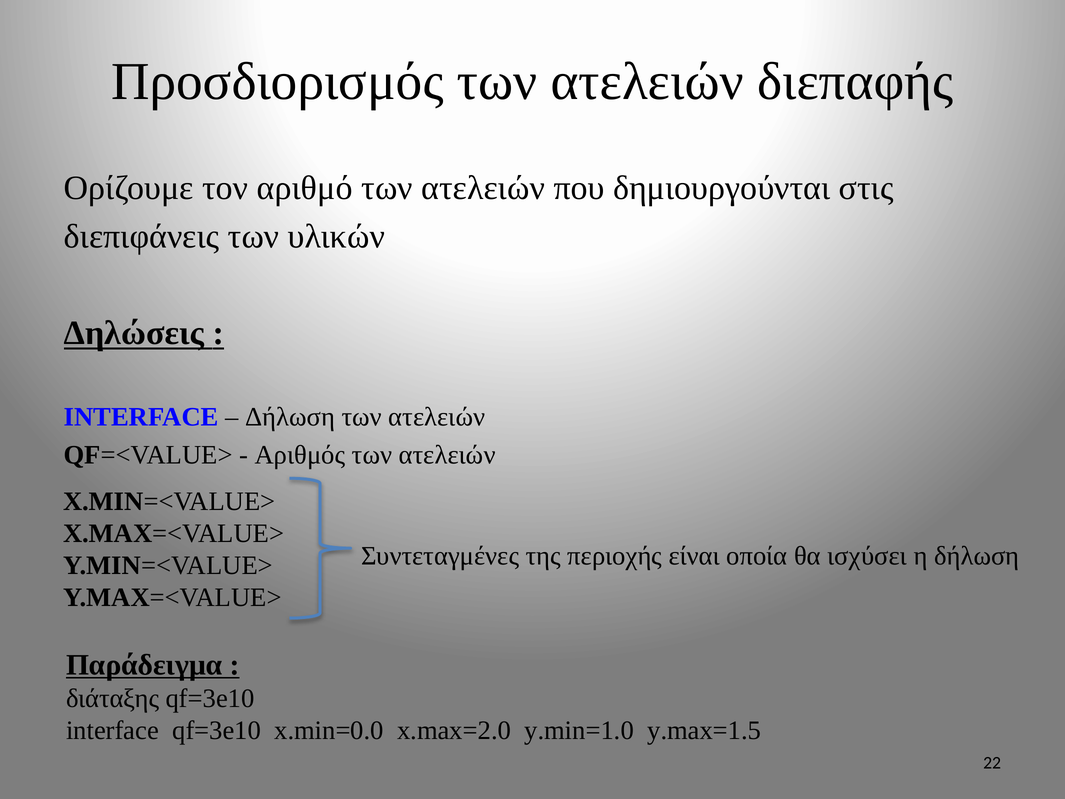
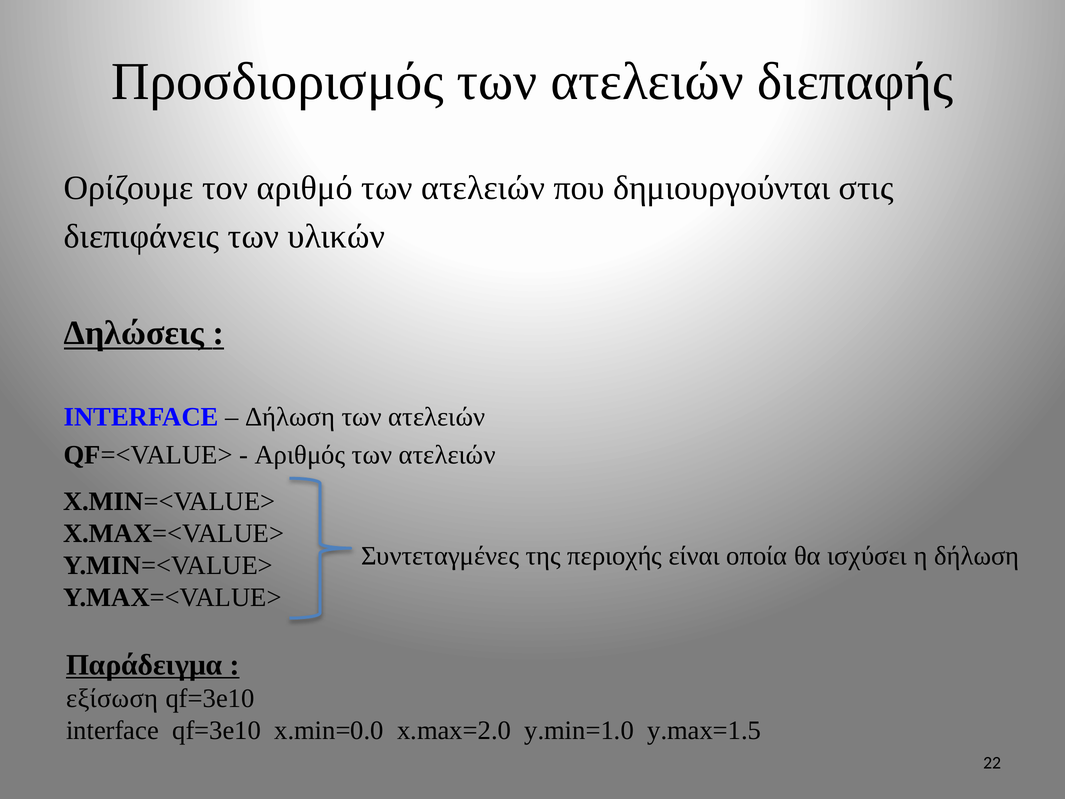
διάταξης: διάταξης -> εξίσωση (112, 698)
